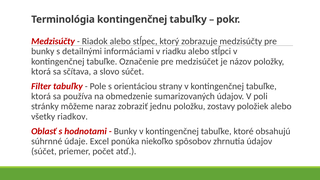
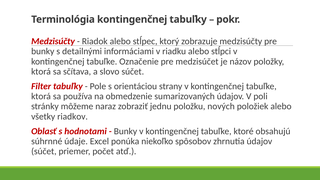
zostavy: zostavy -> nových (221, 106)
